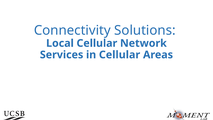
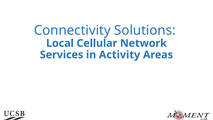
in Cellular: Cellular -> Activity (120, 55)
